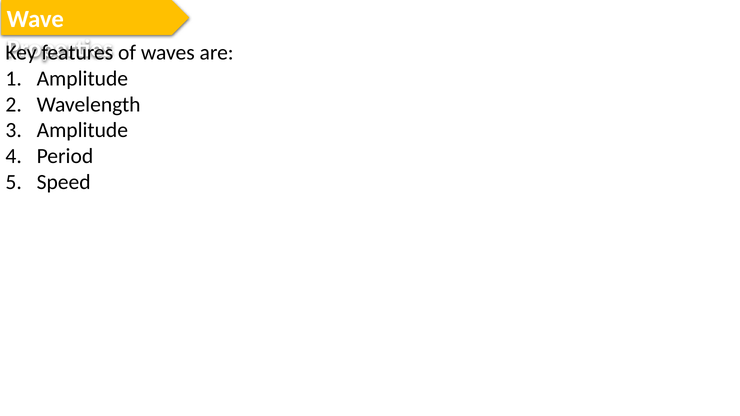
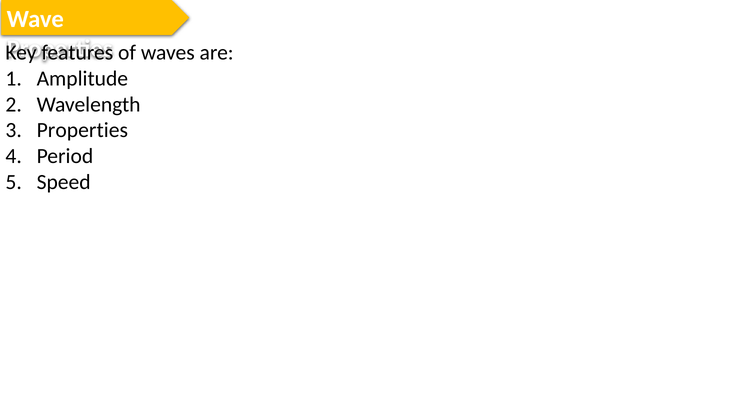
Amplitude: Amplitude -> Properties (82, 130)
